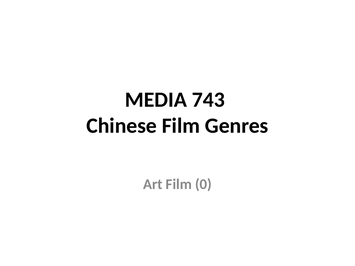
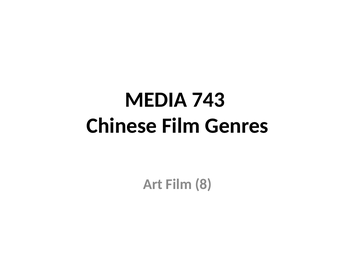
0: 0 -> 8 (203, 184)
